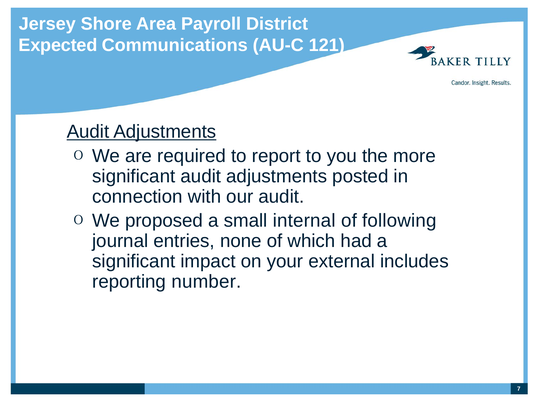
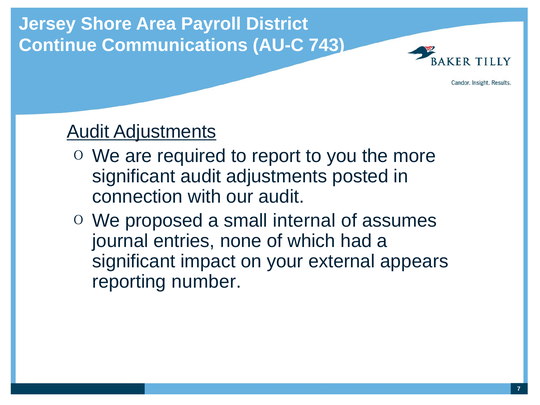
Expected: Expected -> Continue (58, 45)
121: 121 -> 743 (327, 45)
following: following -> assumes (400, 221)
includes: includes -> appears (414, 261)
